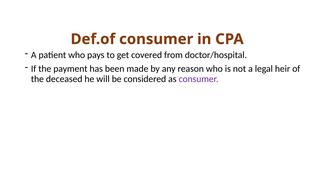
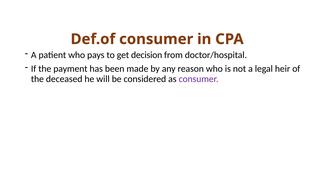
covered: covered -> decision (147, 55)
